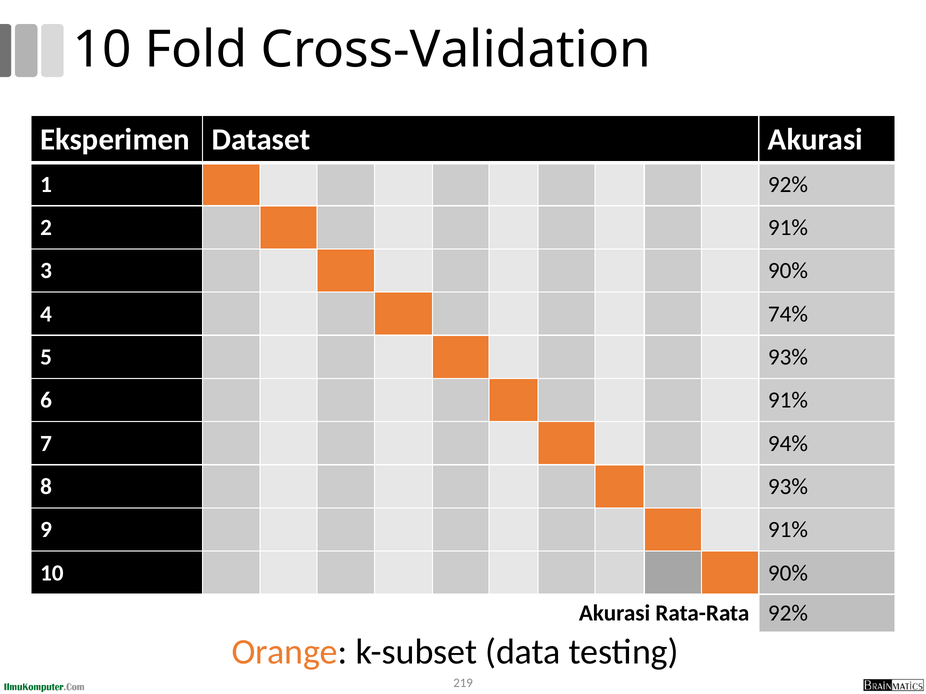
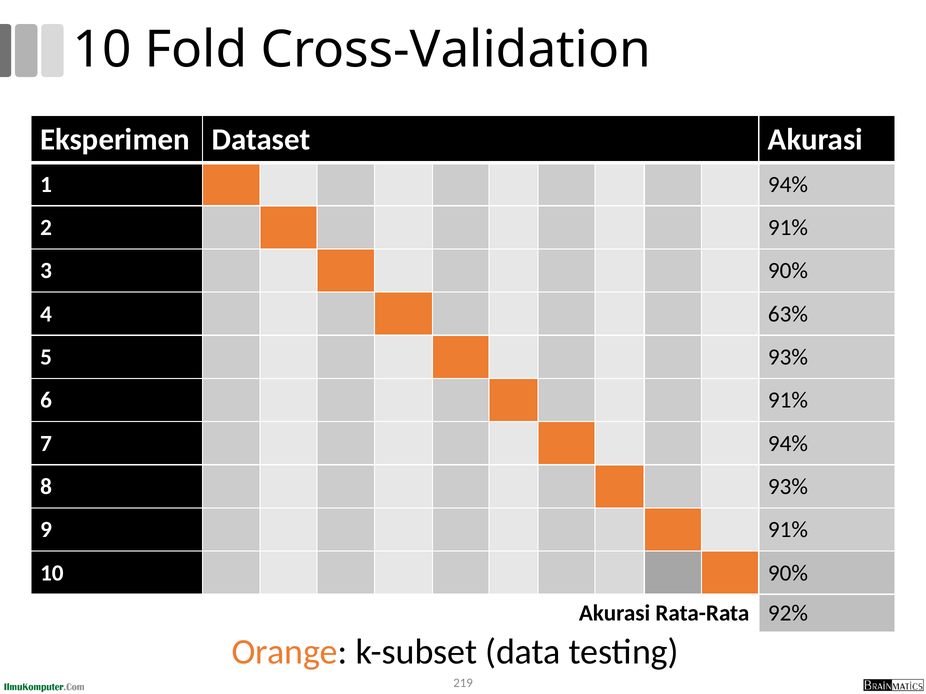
1 92%: 92% -> 94% (788, 185)
74%: 74% -> 63% (788, 314)
